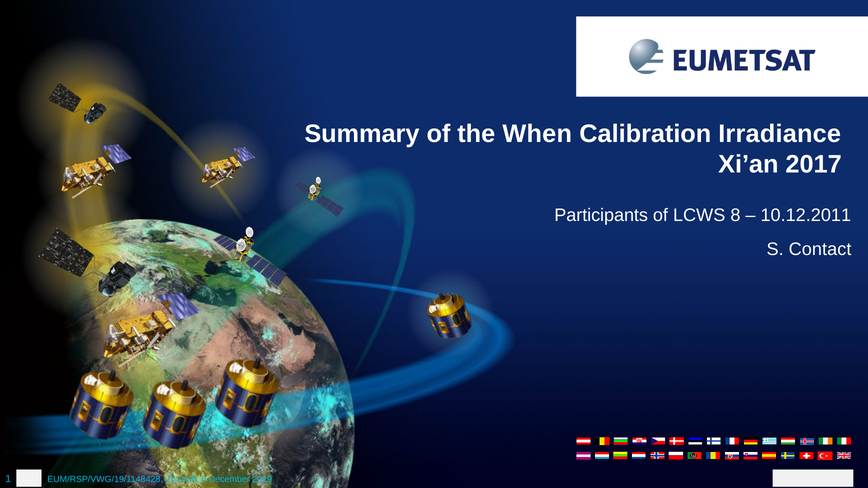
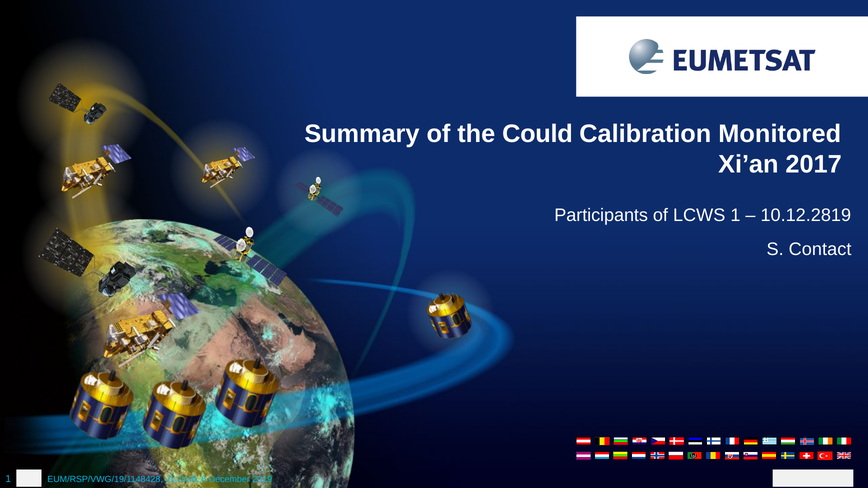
When: When -> Could (537, 134)
Irradiance: Irradiance -> Monitored (780, 134)
LCWS 8: 8 -> 1 (735, 215)
10.12.2011: 10.12.2011 -> 10.12.2819 (806, 215)
